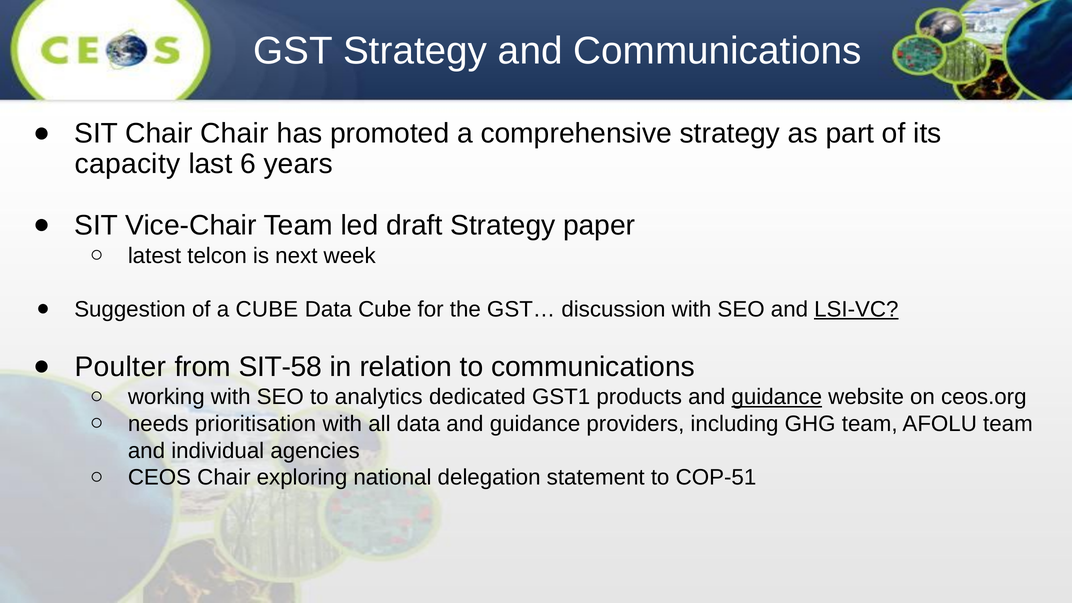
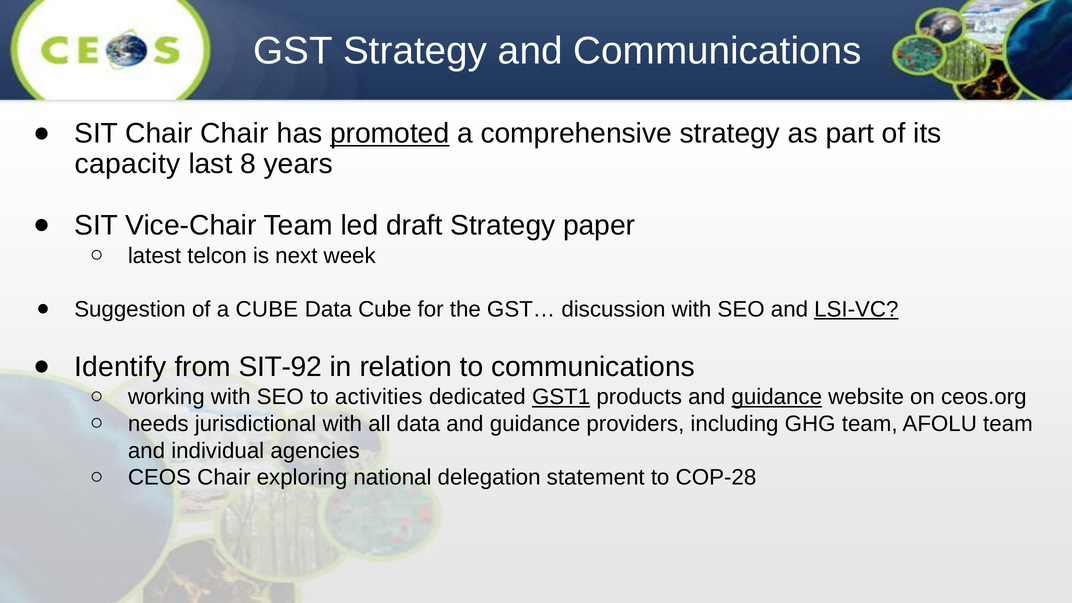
promoted underline: none -> present (390, 134)
6: 6 -> 8 (248, 164)
Poulter: Poulter -> Identify (120, 367)
SIT-58: SIT-58 -> SIT-92 (280, 367)
analytics: analytics -> activities (379, 397)
GST1 underline: none -> present (561, 397)
prioritisation: prioritisation -> jurisdictional (256, 424)
COP-51: COP-51 -> COP-28 (716, 478)
